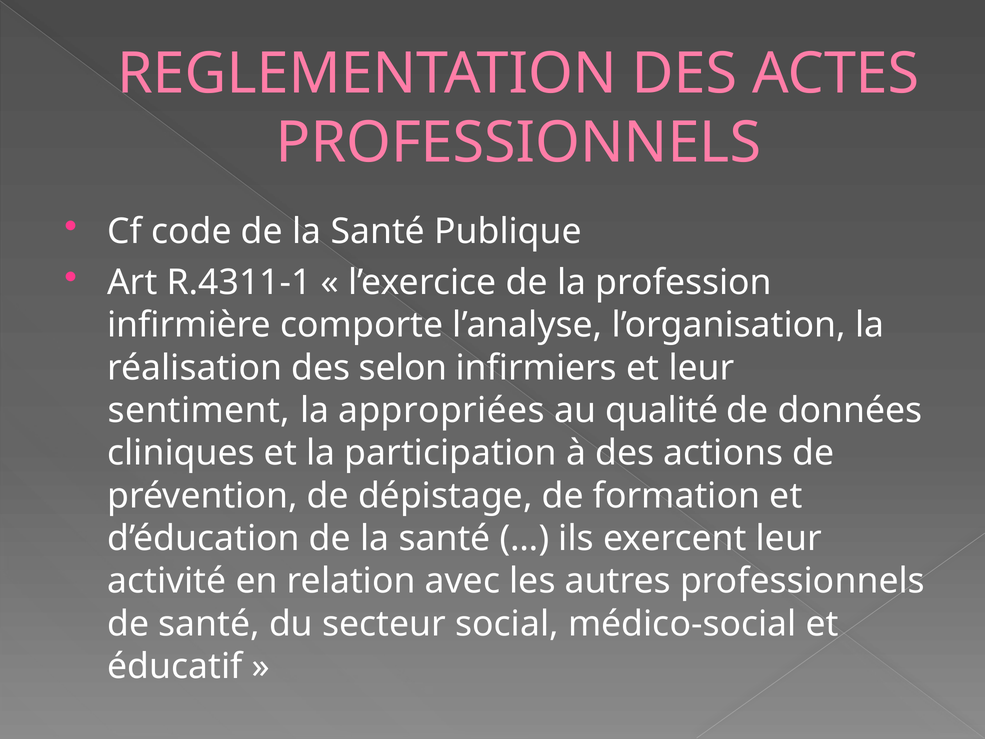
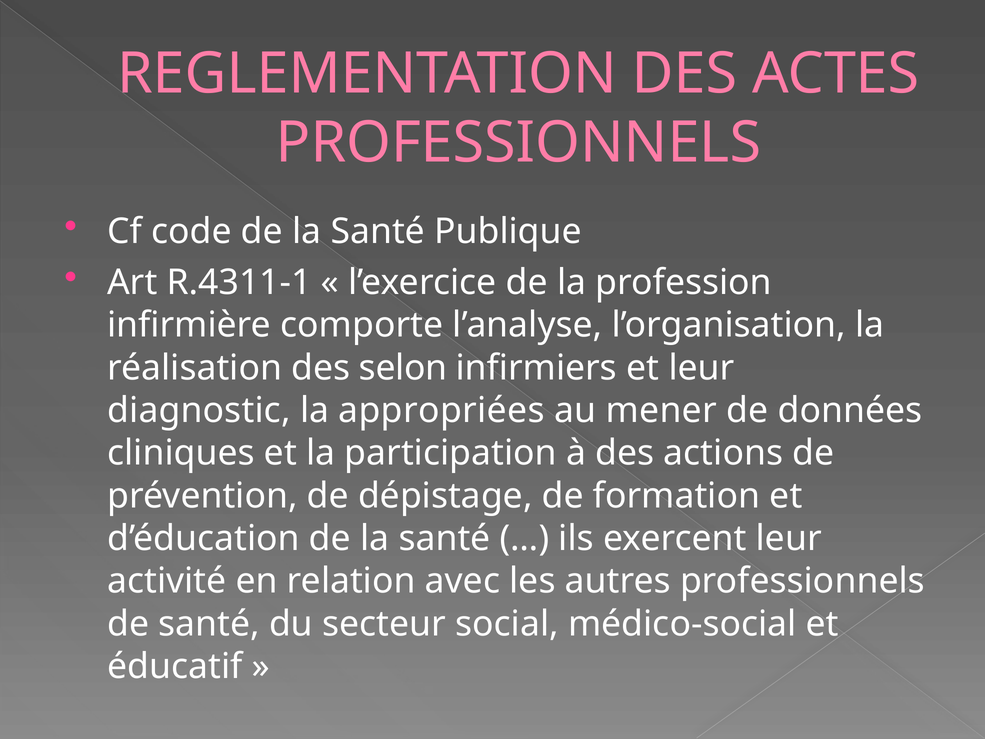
sentiment: sentiment -> diagnostic (199, 410)
qualité: qualité -> mener (661, 410)
